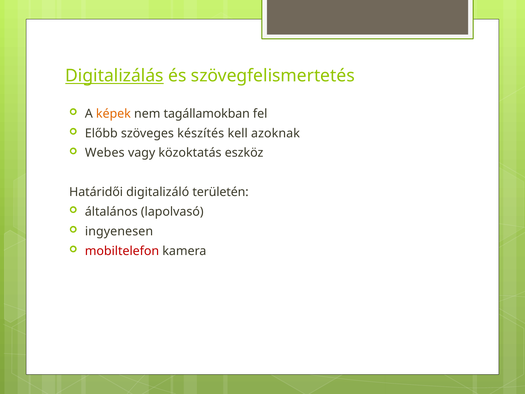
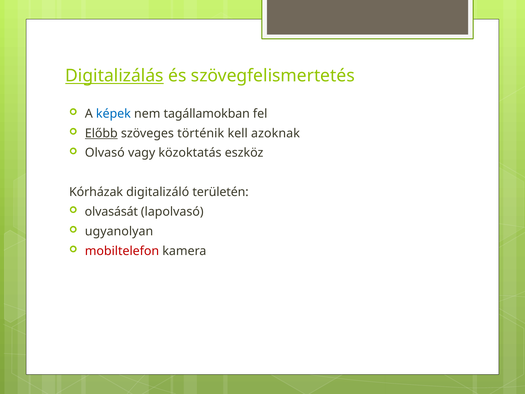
képek colour: orange -> blue (113, 114)
Előbb underline: none -> present (101, 133)
készítés: készítés -> történik (201, 133)
Webes: Webes -> Olvasó (105, 153)
Határidői: Határidői -> Kórházak (96, 192)
általános: általános -> olvasását (111, 212)
ingyenesen: ingyenesen -> ugyanolyan (119, 231)
